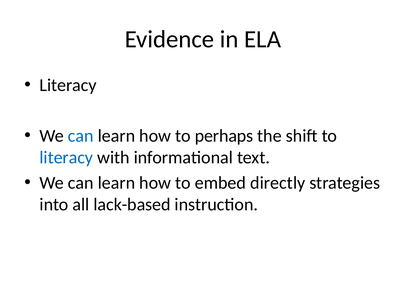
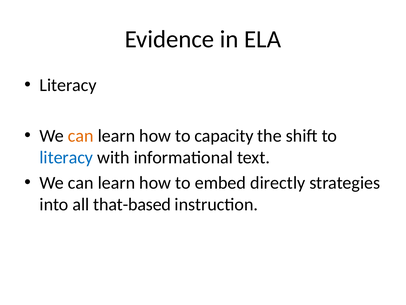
can colour: blue -> orange (81, 136)
perhaps: perhaps -> capacity (224, 136)
lack-based: lack-based -> that-based (132, 204)
